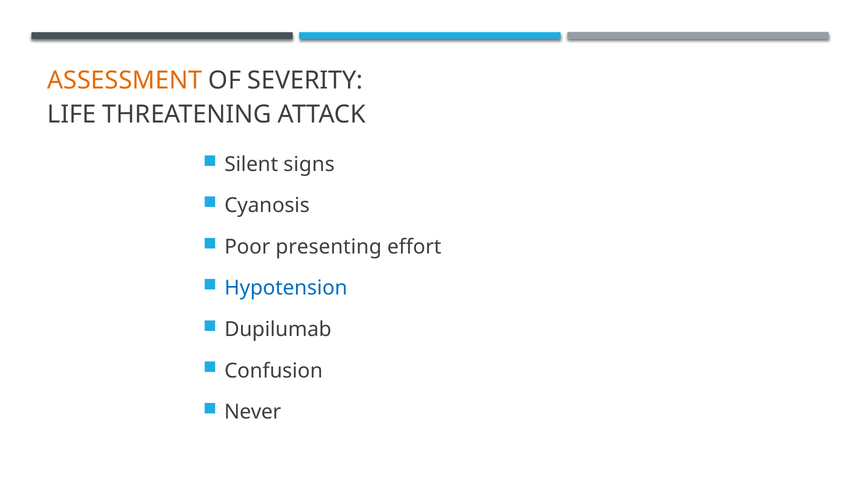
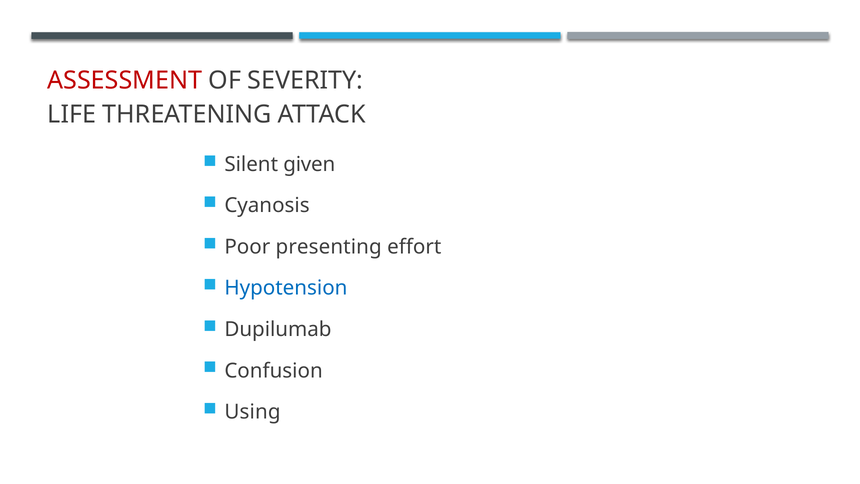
ASSESSMENT colour: orange -> red (125, 80)
signs: signs -> given (309, 164)
Never: Never -> Using (252, 412)
